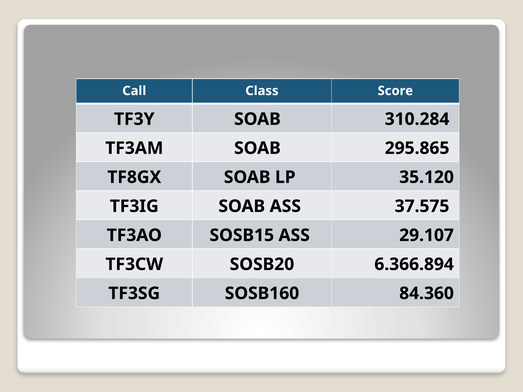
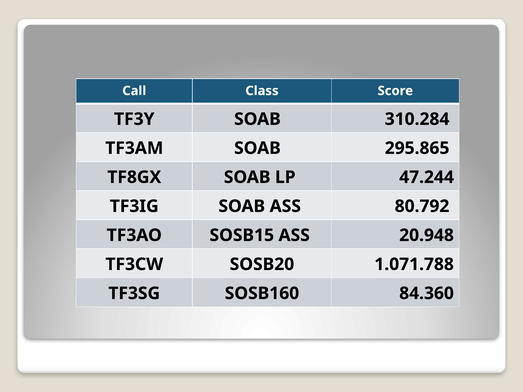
35.120: 35.120 -> 47.244 (427, 177)
37.575: 37.575 -> 80.792 (422, 206)
29.107: 29.107 -> 20.948 (427, 235)
6.366.894: 6.366.894 -> 1.071.788 (414, 264)
